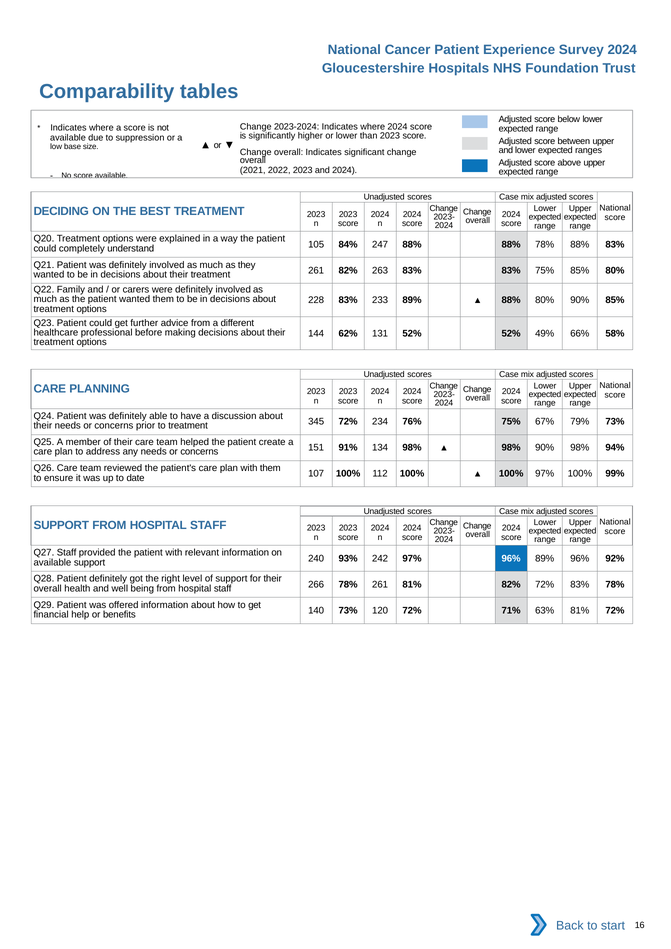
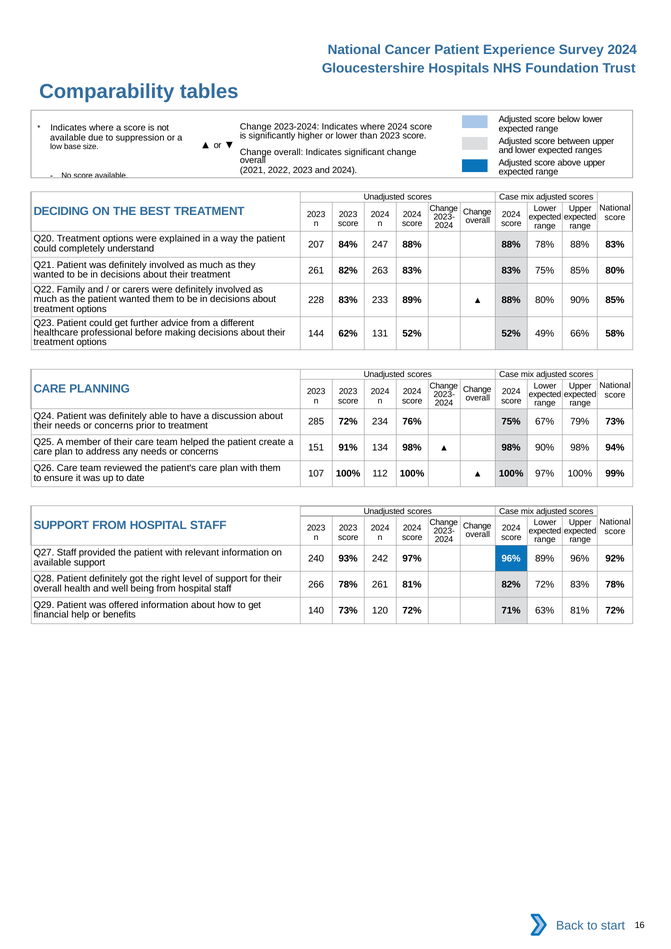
105: 105 -> 207 (316, 245)
345: 345 -> 285 (316, 422)
